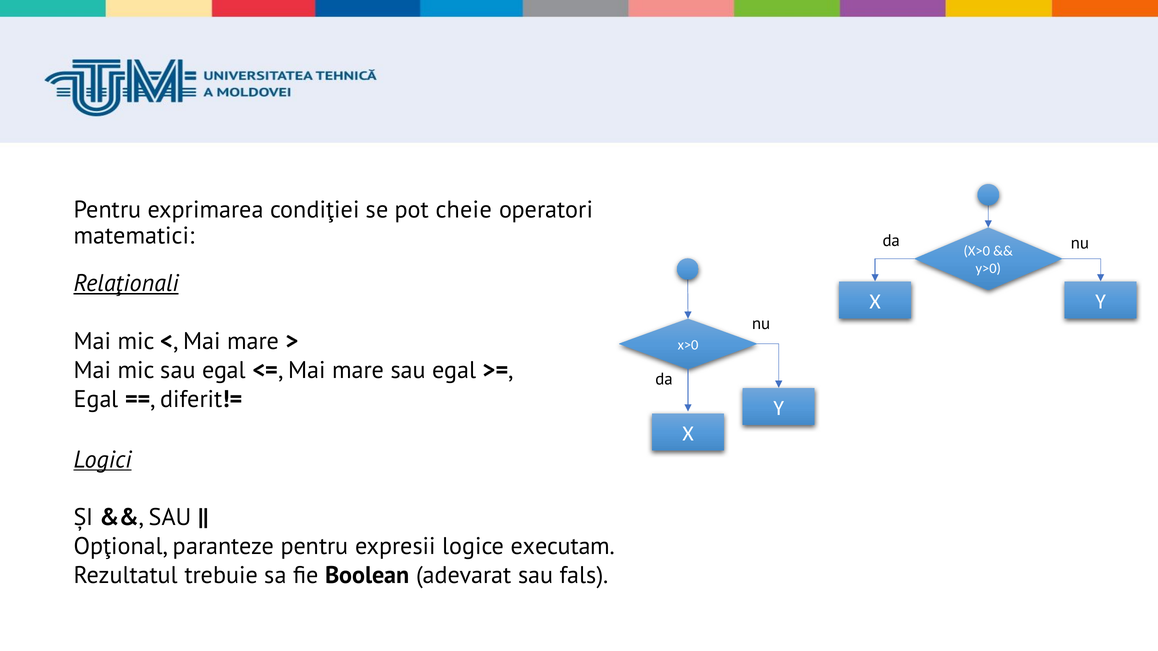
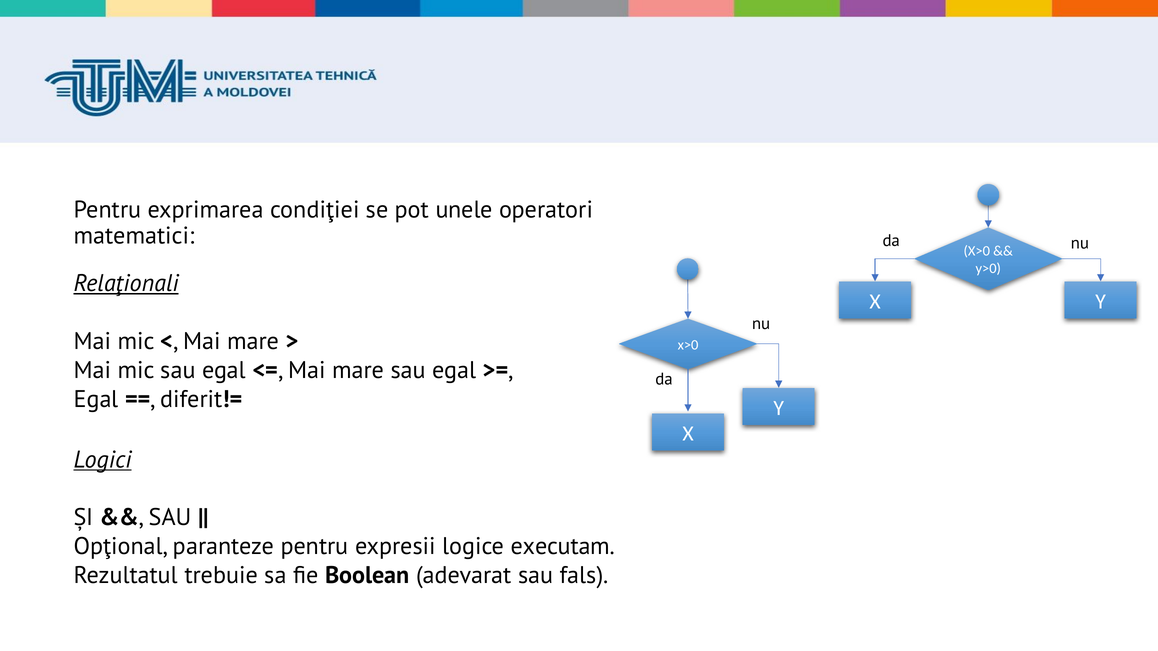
cheie: cheie -> unele (464, 210)
